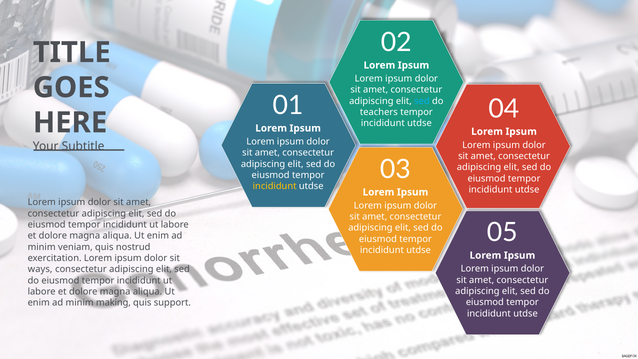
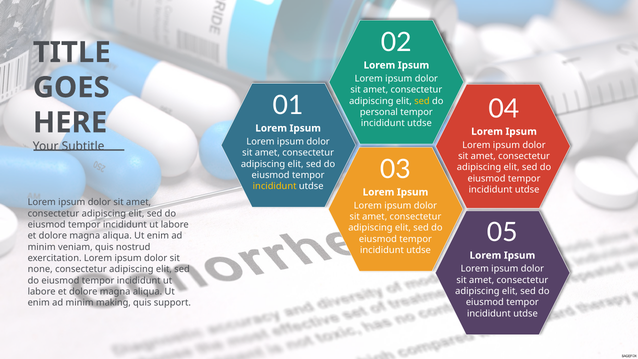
sed colour: light blue -> yellow (422, 101)
teachers: teachers -> personal (379, 112)
ways: ways -> none (40, 269)
